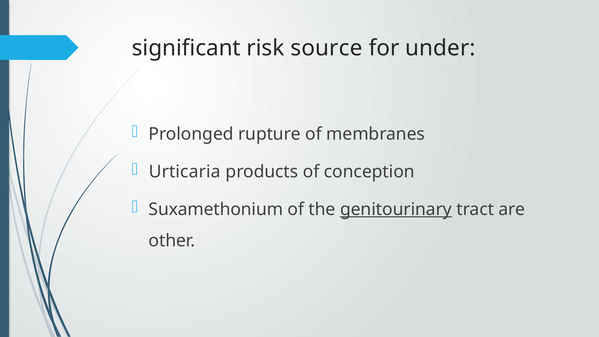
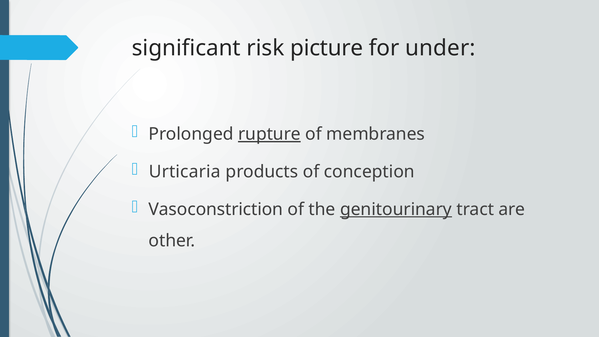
source: source -> picture (327, 48)
rupture underline: none -> present (269, 134)
Suxamethonium: Suxamethonium -> Vasoconstriction (216, 209)
